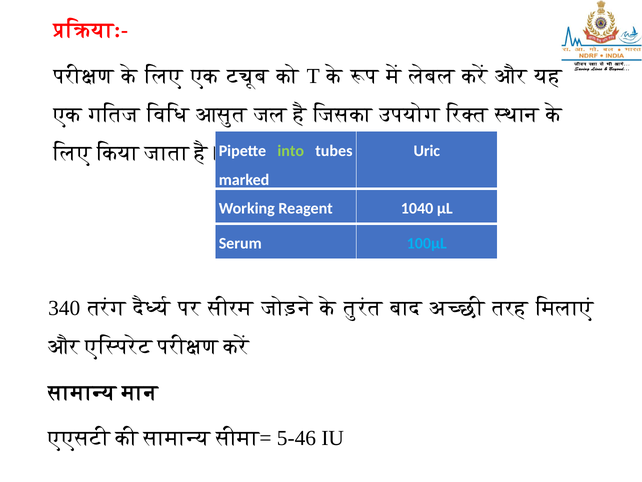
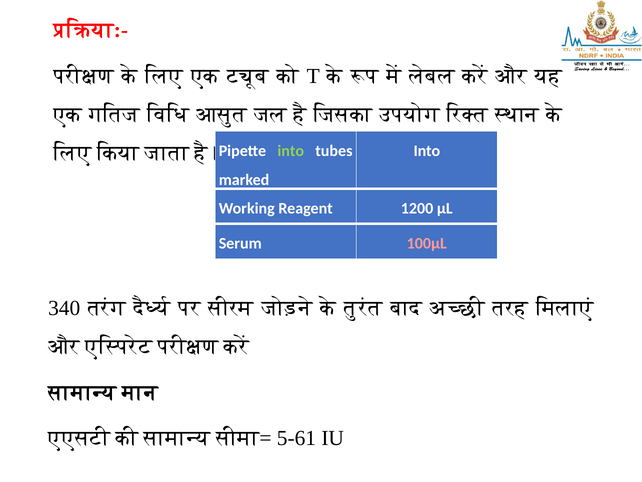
Uric: Uric -> Into (427, 151)
1040: 1040 -> 1200 (417, 208)
100µL colour: light blue -> pink (427, 243)
5-46: 5-46 -> 5-61 (296, 438)
